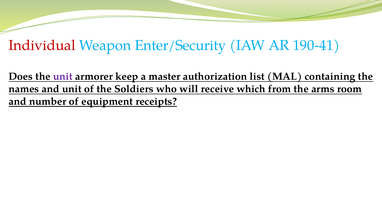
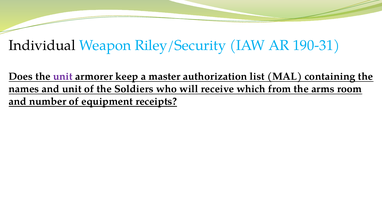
Individual colour: red -> black (42, 45)
Enter/Security: Enter/Security -> Riley/Security (180, 45)
190-41: 190-41 -> 190-31 (316, 45)
